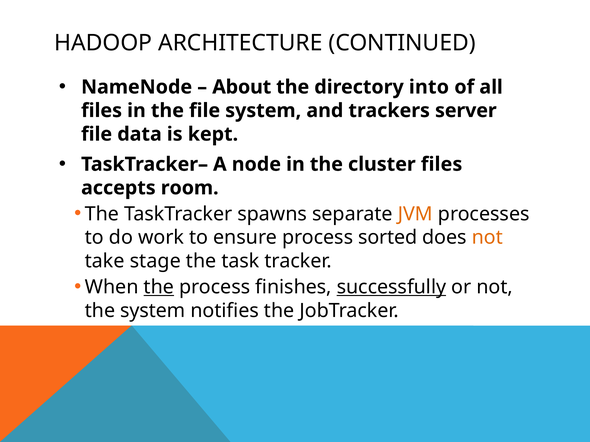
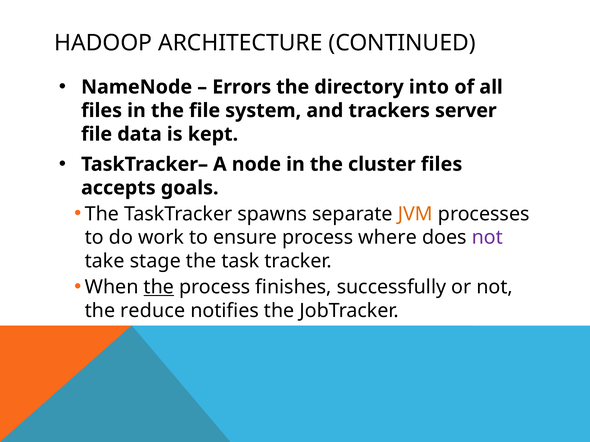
About: About -> Errors (242, 87)
room: room -> goals (190, 188)
sorted: sorted -> where (388, 238)
not colour: orange -> purple (487, 238)
successfully underline: present -> none (391, 287)
the system: system -> reduce (153, 311)
